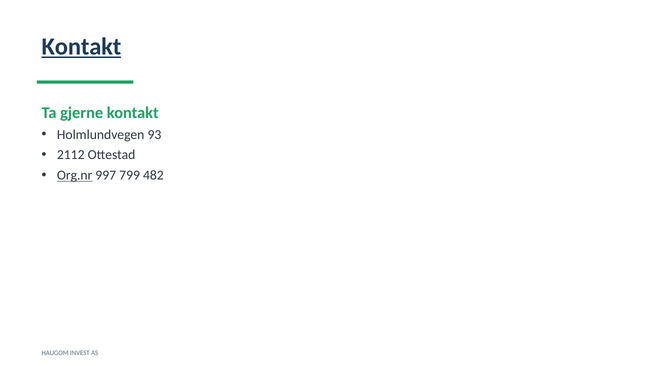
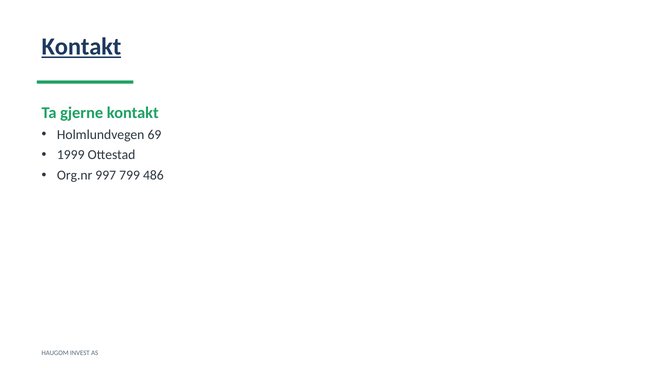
93: 93 -> 69 (154, 134)
2112: 2112 -> 1999 (71, 155)
Org.nr underline: present -> none (75, 175)
482: 482 -> 486 (153, 175)
